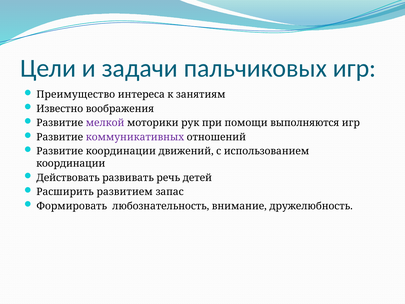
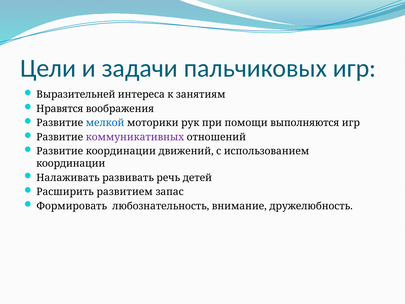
Преимущество: Преимущество -> Выразительней (76, 94)
Известно: Известно -> Нравятся (60, 109)
мелкой colour: purple -> blue (105, 123)
Действовать: Действовать -> Налаживать (68, 178)
